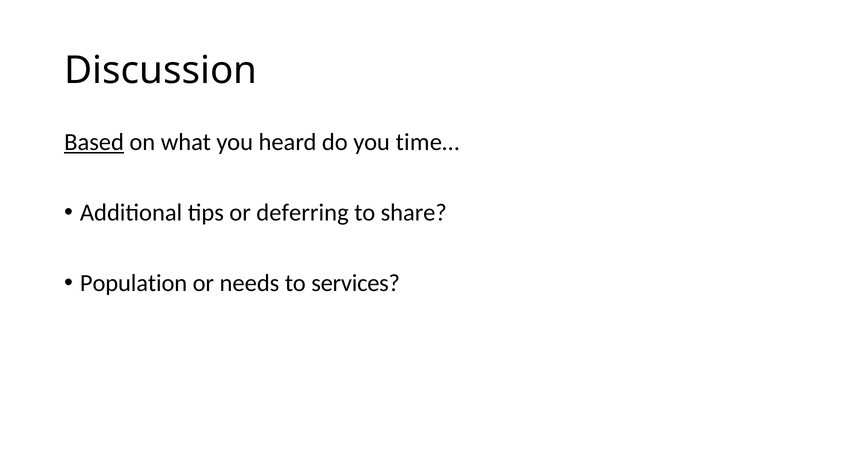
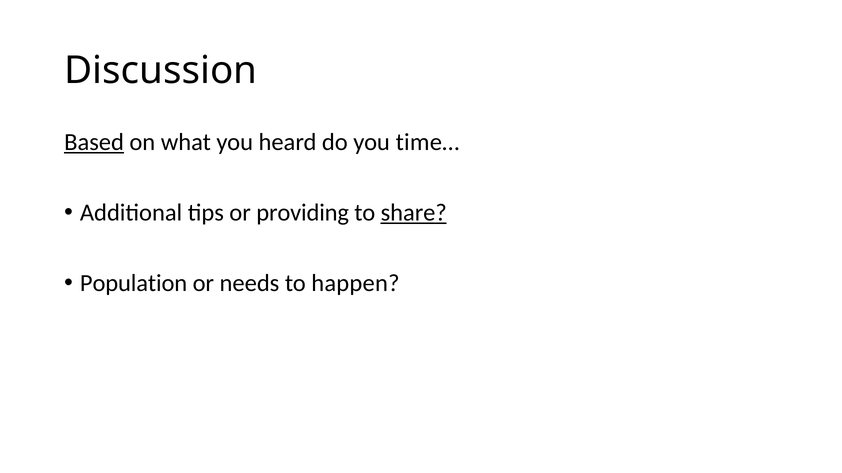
deferring: deferring -> providing (303, 213)
share underline: none -> present (414, 213)
services: services -> happen (355, 284)
